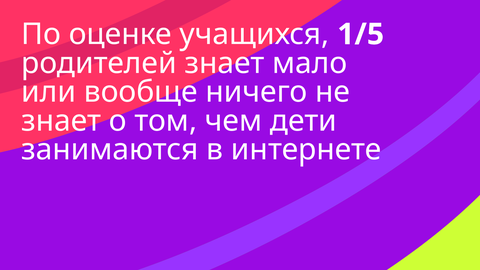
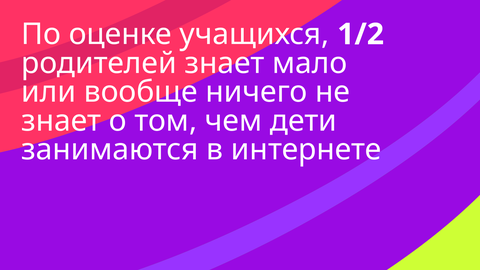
1/5: 1/5 -> 1/2 (361, 34)
